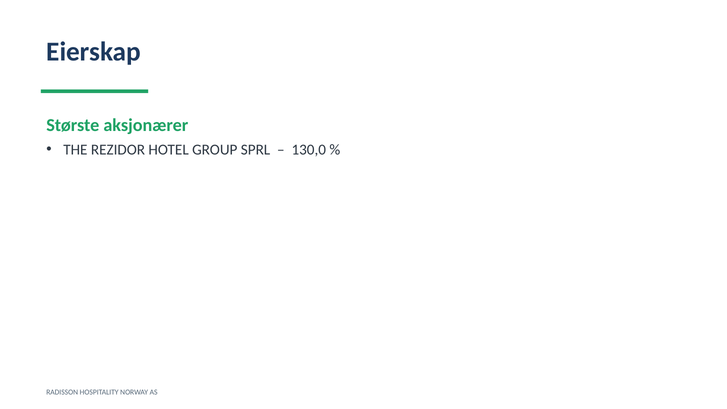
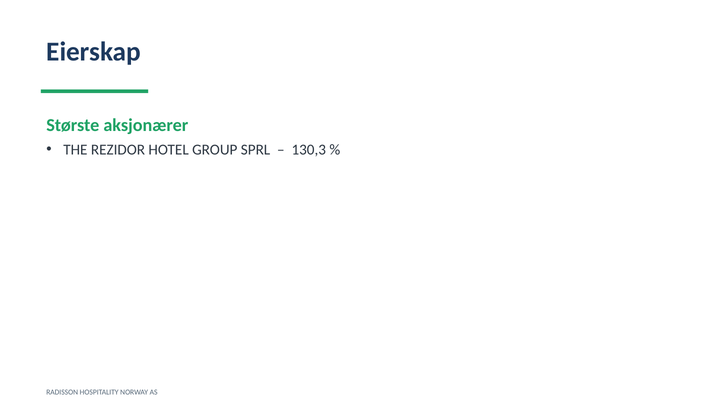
130,0: 130,0 -> 130,3 (309, 149)
